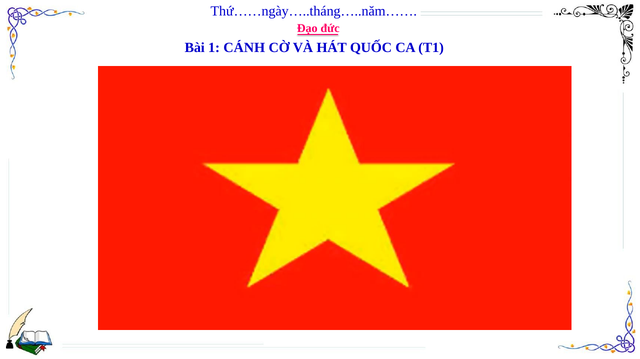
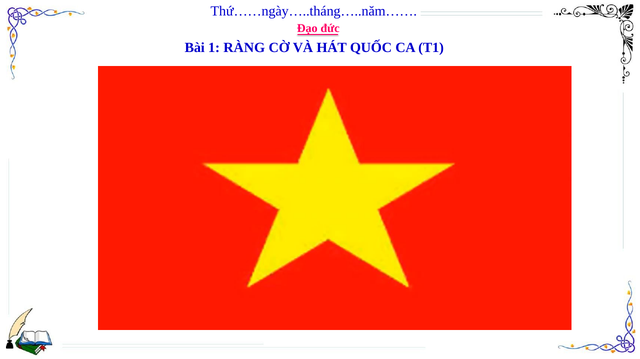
CÁNH: CÁNH -> RÀNG (244, 48)
